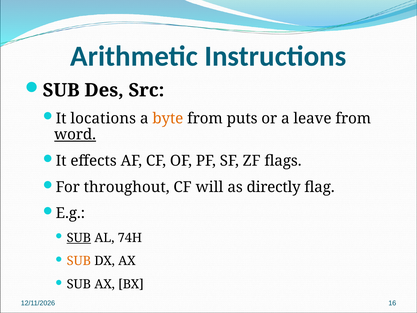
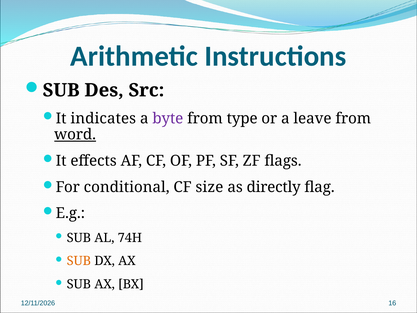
locations: locations -> indicates (103, 118)
byte colour: orange -> purple (168, 118)
puts: puts -> type (242, 118)
throughout: throughout -> conditional (127, 187)
will: will -> size (209, 187)
SUB underline: present -> none (79, 238)
